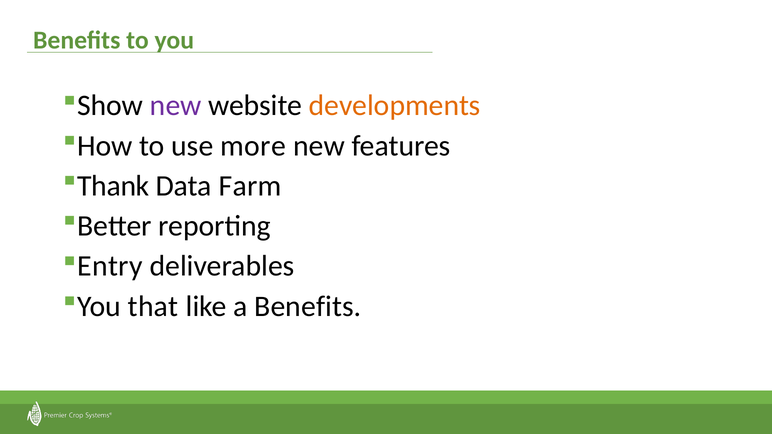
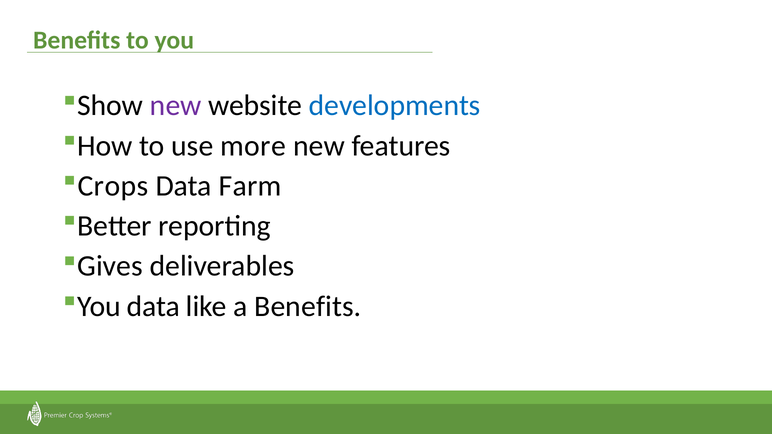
developments colour: orange -> blue (395, 106)
Thank: Thank -> Crops (113, 186)
Entry: Entry -> Gives (110, 266)
You that: that -> data (153, 306)
